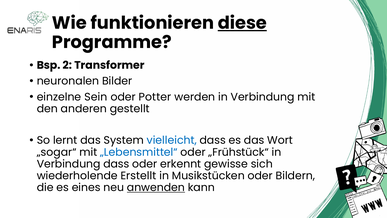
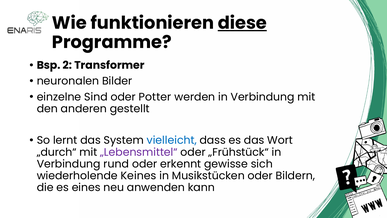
Sein: Sein -> Sind (96, 97)
„sogar“: „sogar“ -> „durch“ (57, 152)
„Lebensmittel“ colour: blue -> purple (139, 152)
Verbindung dass: dass -> rund (116, 164)
Erstellt: Erstellt -> Keines (138, 176)
anwenden underline: present -> none (156, 187)
